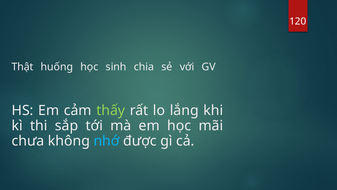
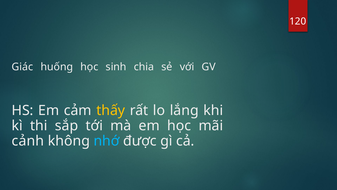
Thật: Thật -> Giác (22, 67)
thấy colour: light green -> yellow (111, 110)
chưa: chưa -> cảnh (28, 141)
